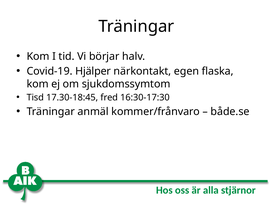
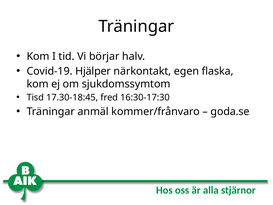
både.se: både.se -> goda.se (230, 111)
